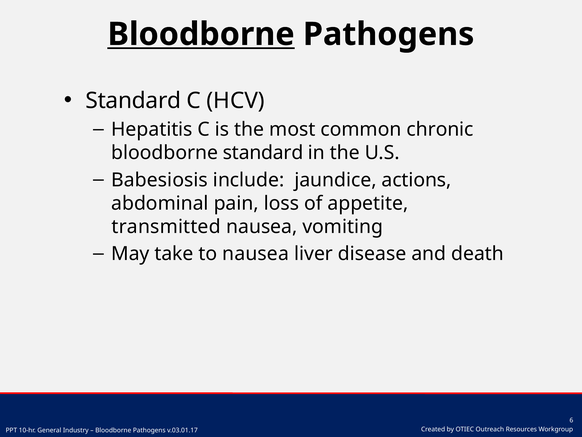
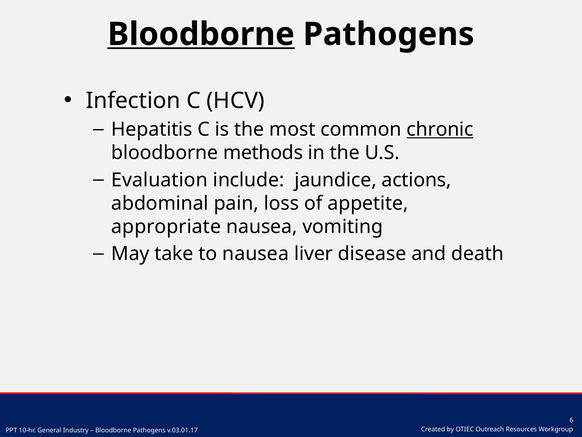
Standard: Standard -> Infection (133, 100)
chronic underline: none -> present (440, 129)
bloodborne standard: standard -> methods (263, 153)
Babesiosis: Babesiosis -> Evaluation (160, 180)
transmitted: transmitted -> appropriate (166, 226)
